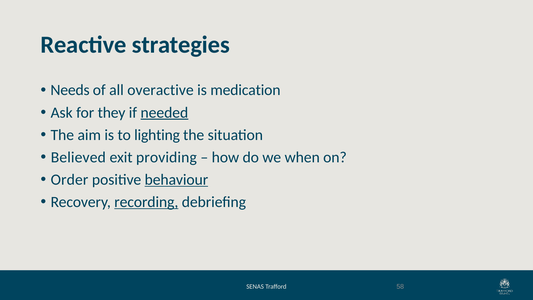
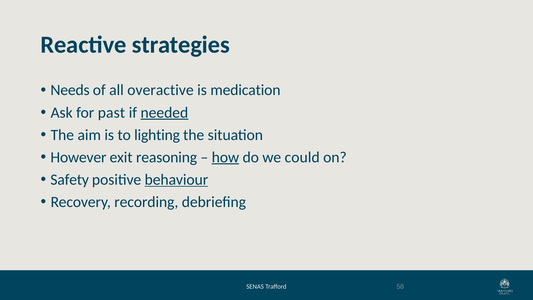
they: they -> past (111, 112)
Believed: Believed -> However (78, 157)
providing: providing -> reasoning (167, 157)
how underline: none -> present (225, 157)
when: when -> could (302, 157)
Order: Order -> Safety (70, 180)
recording underline: present -> none (146, 202)
